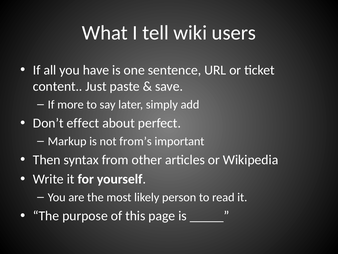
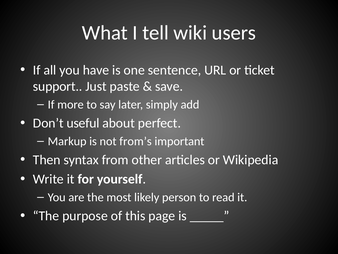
content: content -> support (58, 86)
effect: effect -> useful (83, 123)
